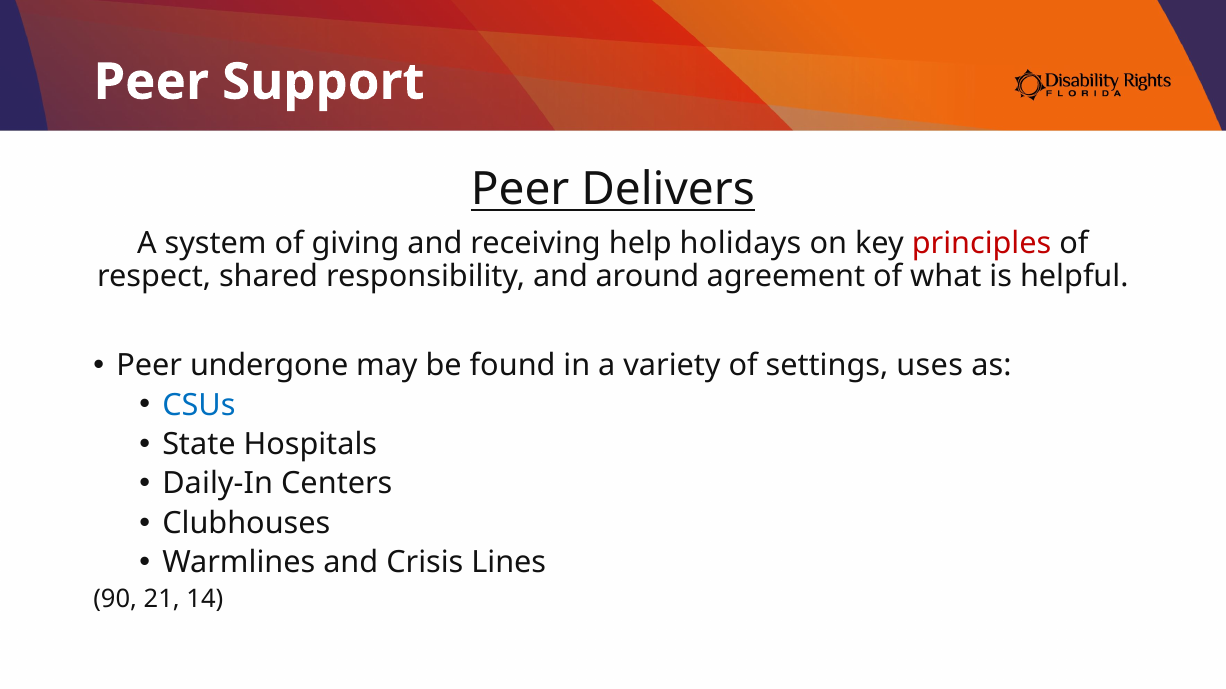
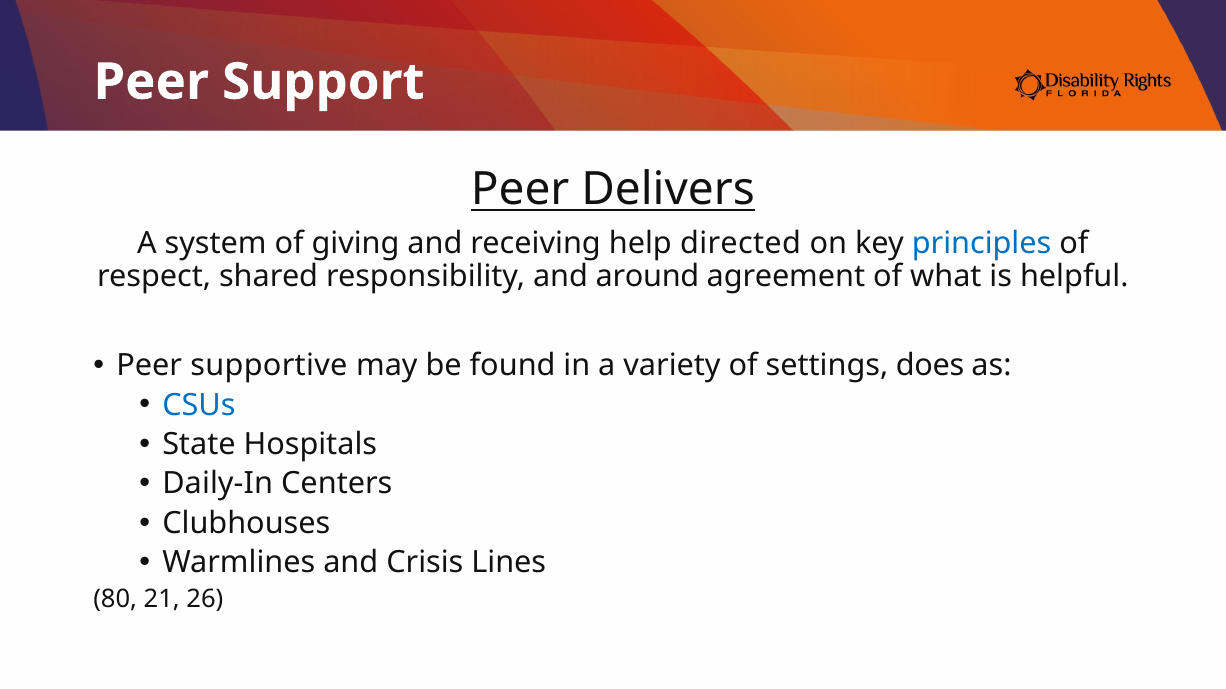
holidays: holidays -> directed (741, 244)
principles colour: red -> blue (982, 244)
undergone: undergone -> supportive (269, 366)
uses: uses -> does (930, 366)
90: 90 -> 80 (115, 600)
14: 14 -> 26 (205, 600)
